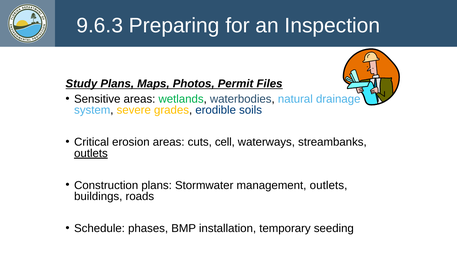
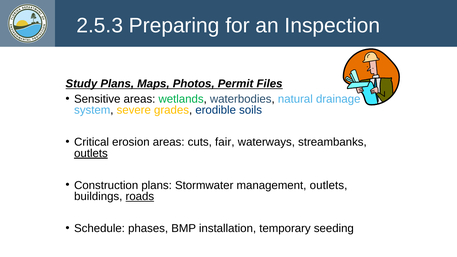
9.6.3: 9.6.3 -> 2.5.3 (100, 25)
cell: cell -> fair (225, 142)
roads underline: none -> present (140, 196)
